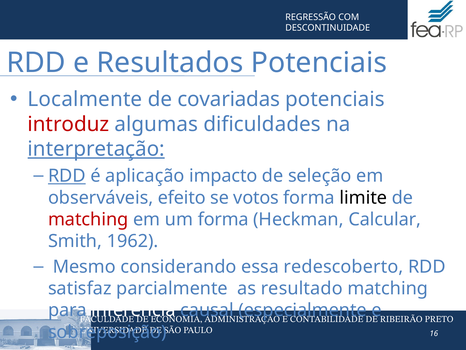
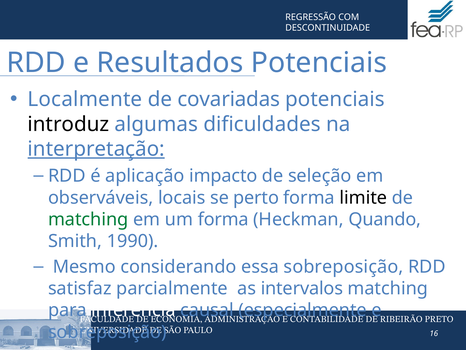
introduz colour: red -> black (68, 124)
RDD underline: present -> none (67, 176)
efeito: efeito -> locais (182, 197)
votos: votos -> perto (256, 197)
matching colour: red -> green (88, 219)
Calcular: Calcular -> Quando (385, 219)
1962: 1962 -> 1990 (133, 241)
essa redescoberto: redescoberto -> sobreposição (343, 266)
resultado: resultado -> intervalos (302, 288)
